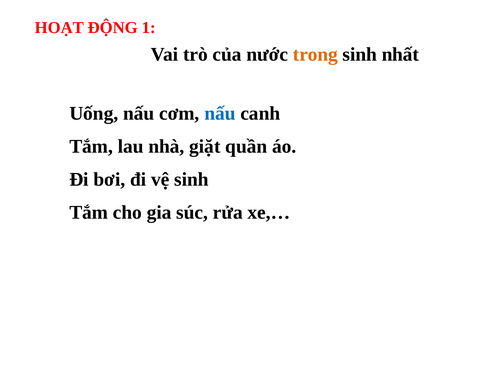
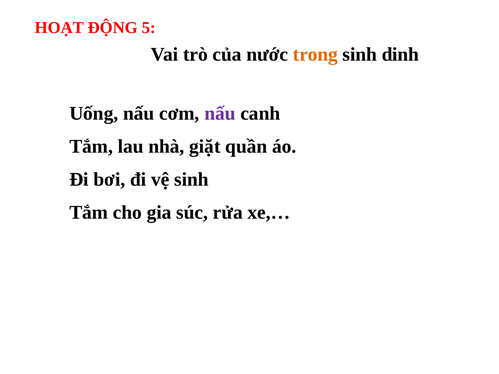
1: 1 -> 5 (149, 28)
nhất: nhất -> dinh (400, 54)
nấu colour: blue -> purple (220, 113)
